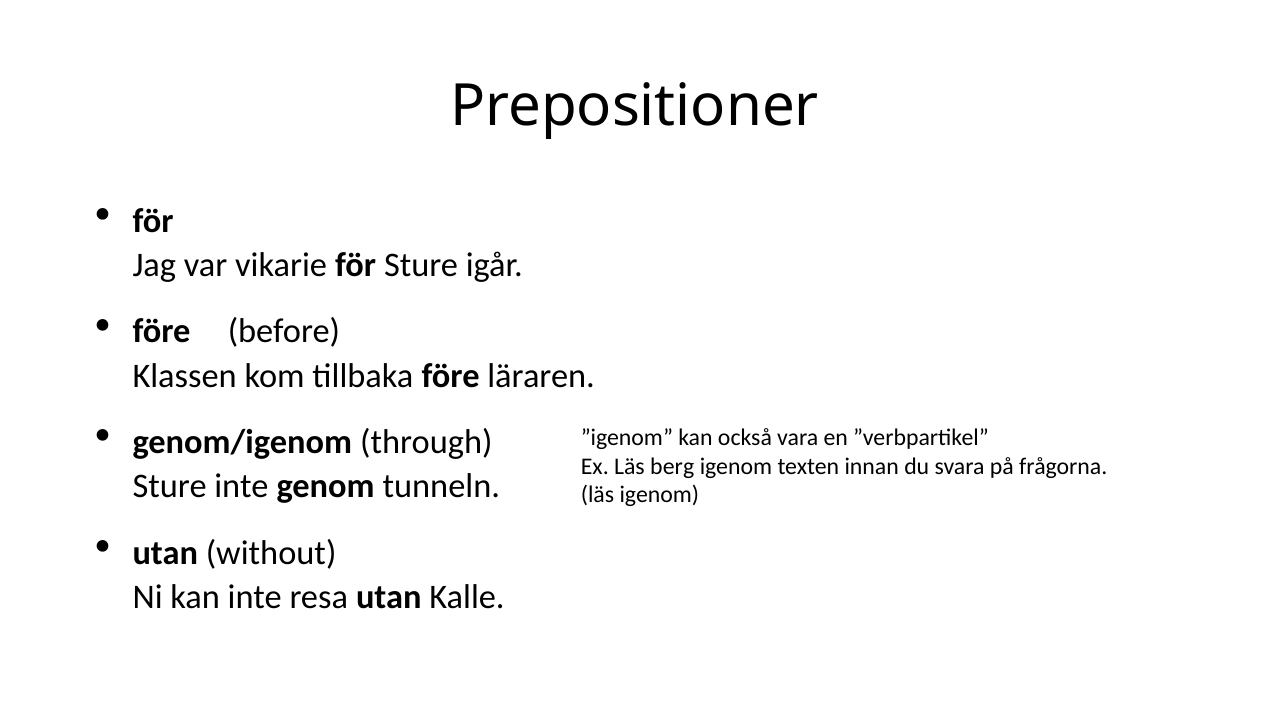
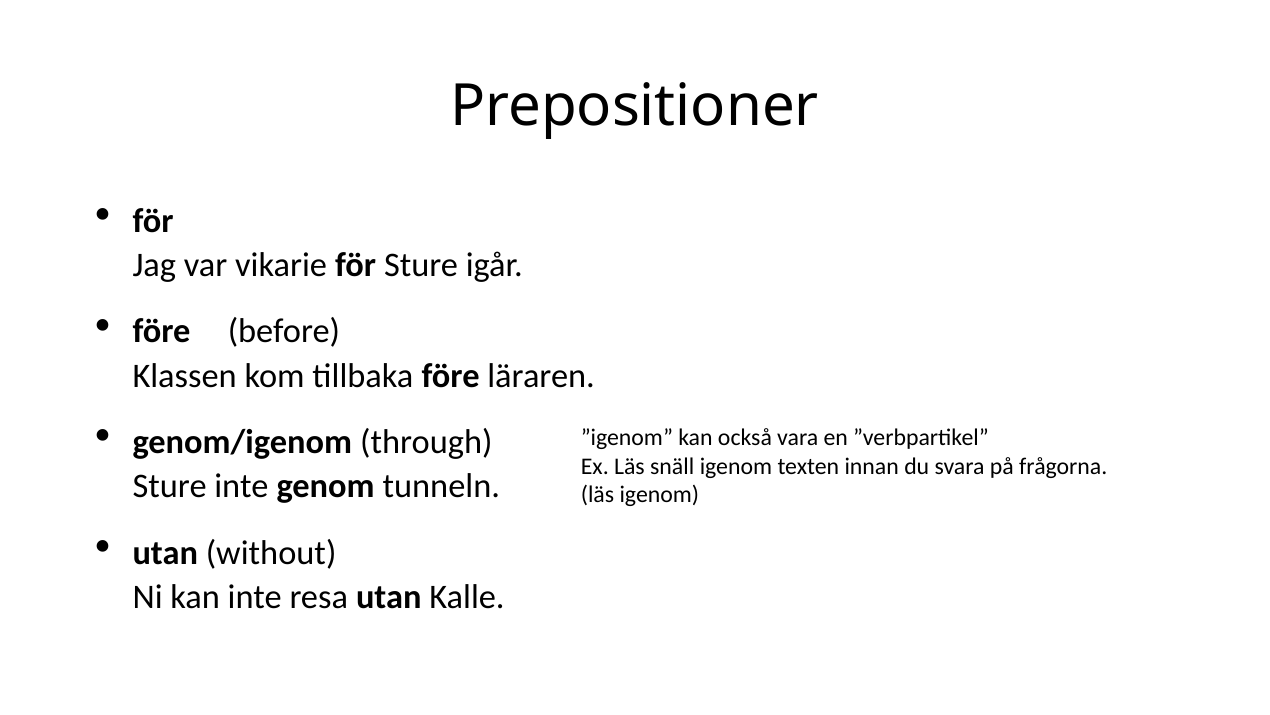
berg: berg -> snäll (672, 466)
